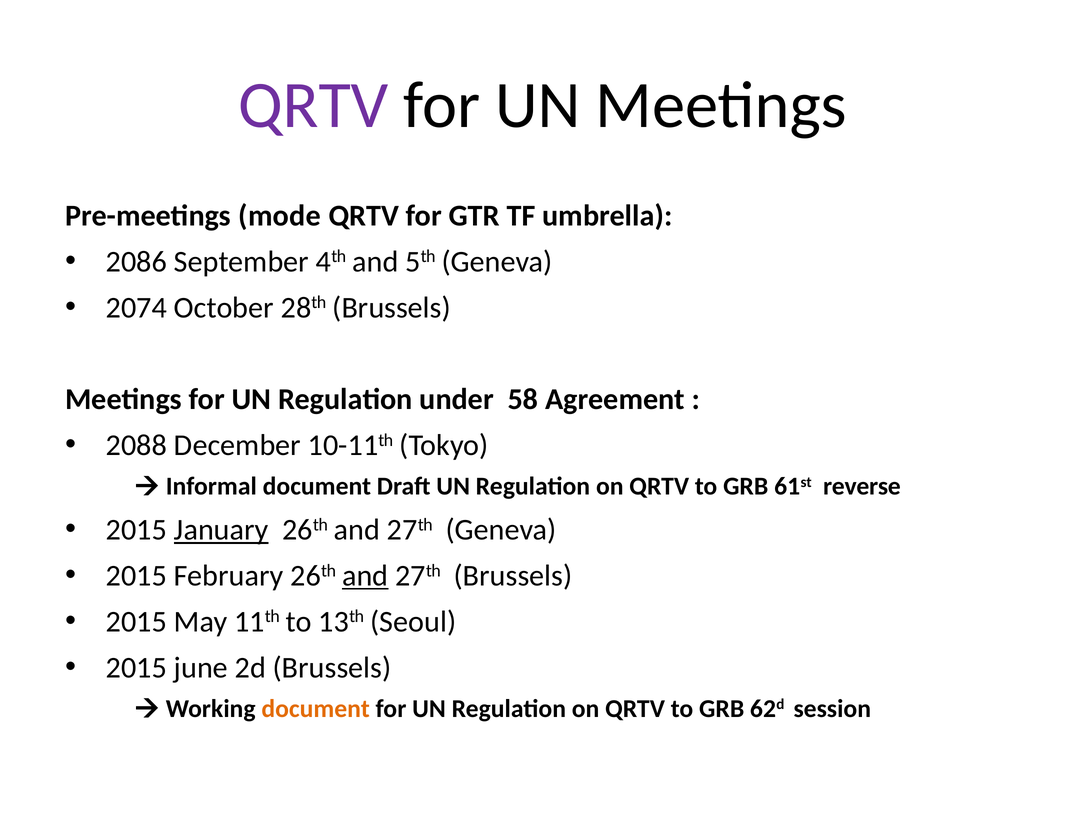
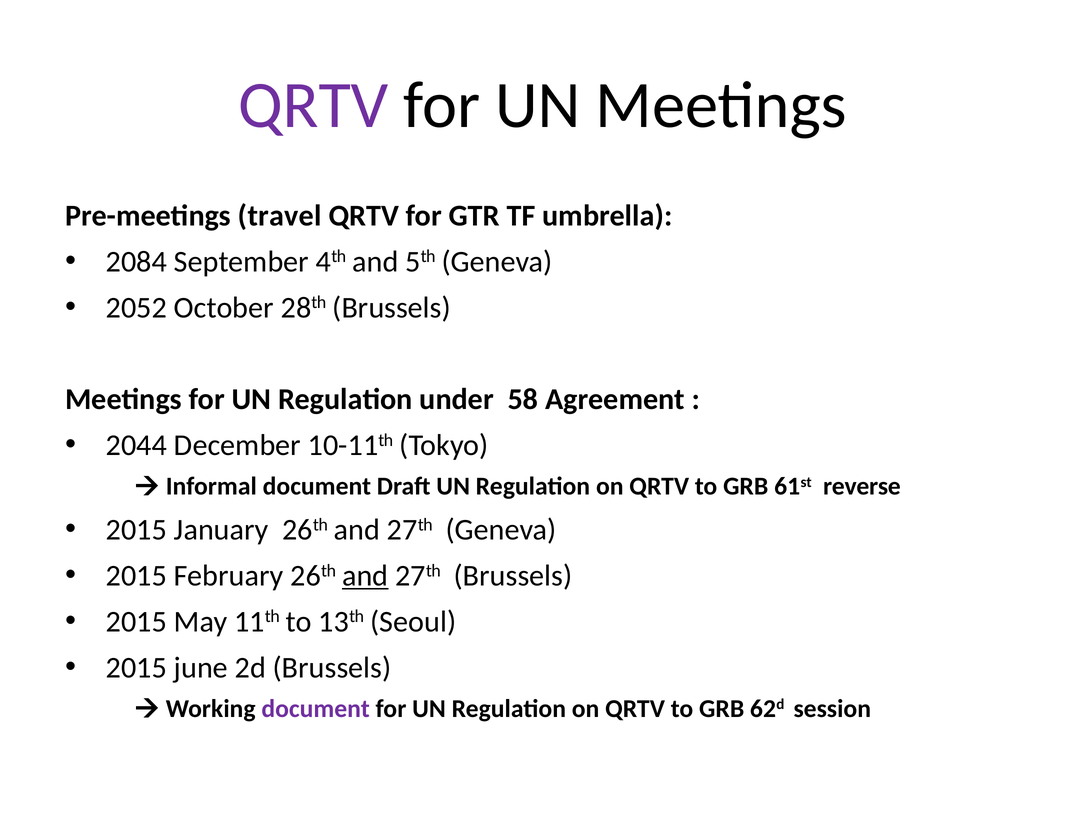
mode: mode -> travel (280, 216)
2086: 2086 -> 2084 (136, 262)
2074: 2074 -> 2052 (136, 307)
2088: 2088 -> 2044 (136, 445)
January underline: present -> none (221, 530)
document colour: orange -> purple (316, 708)
